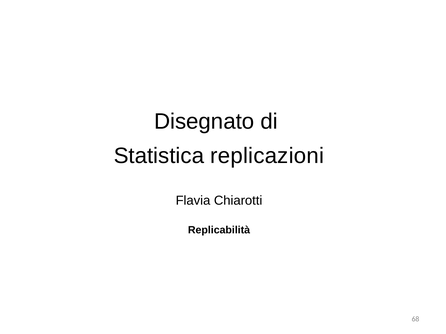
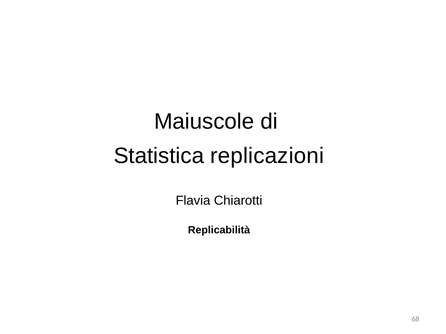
Disegnato: Disegnato -> Maiuscole (204, 122)
